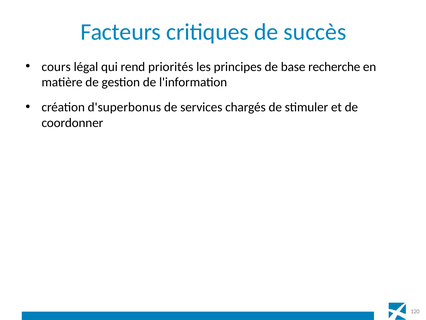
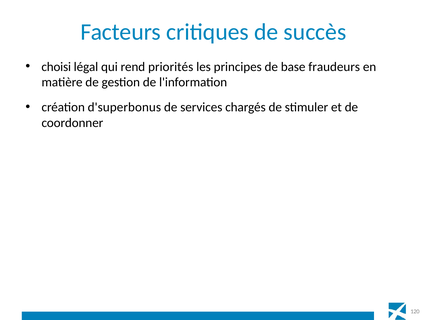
cours: cours -> choisi (56, 67)
recherche: recherche -> fraudeurs (334, 67)
